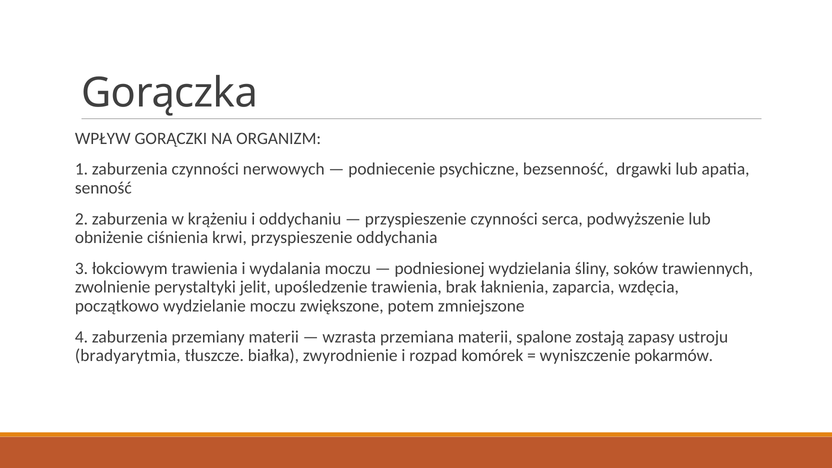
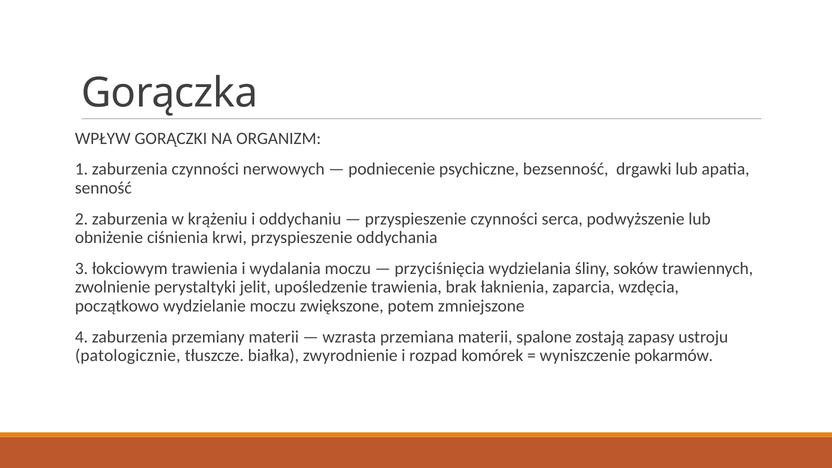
podniesionej: podniesionej -> przyciśnięcia (440, 268)
bradyarytmia: bradyarytmia -> patologicznie (128, 356)
